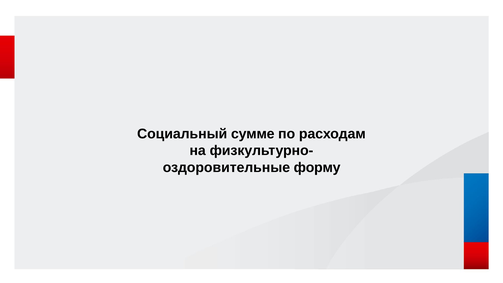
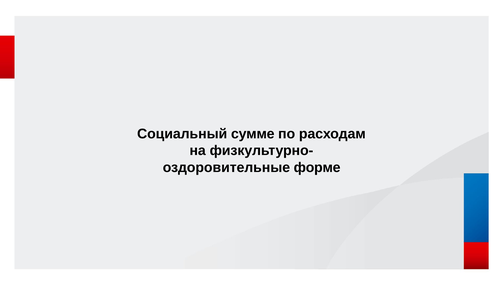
форму: форму -> форме (317, 167)
